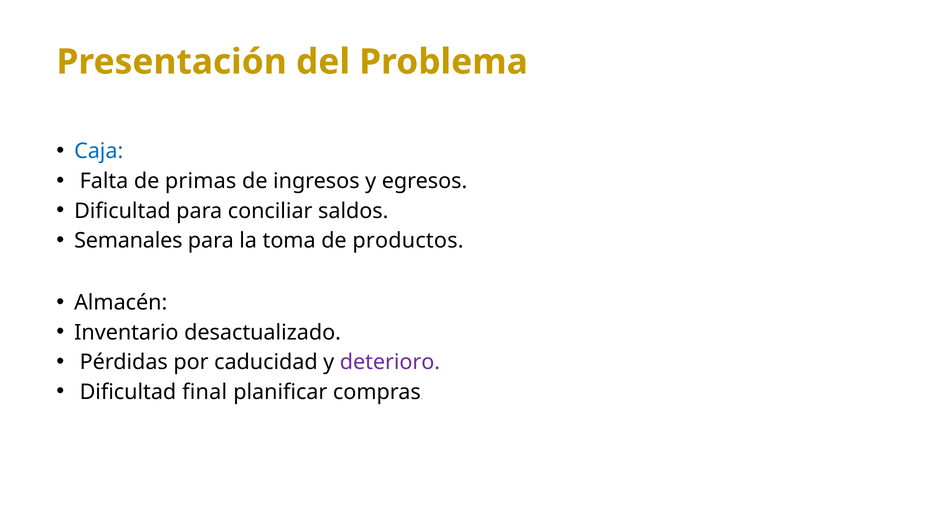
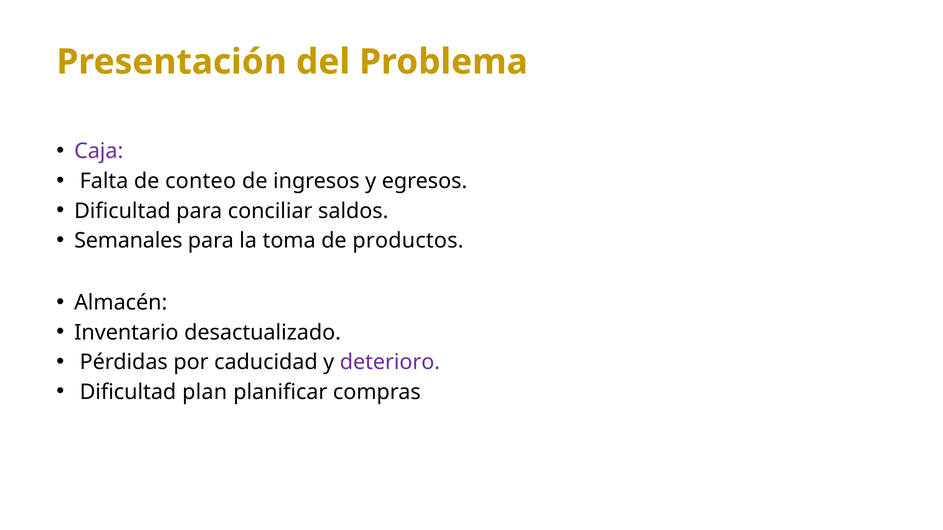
Caja colour: blue -> purple (99, 151)
primas: primas -> conteo (201, 181)
final: final -> plan (205, 392)
